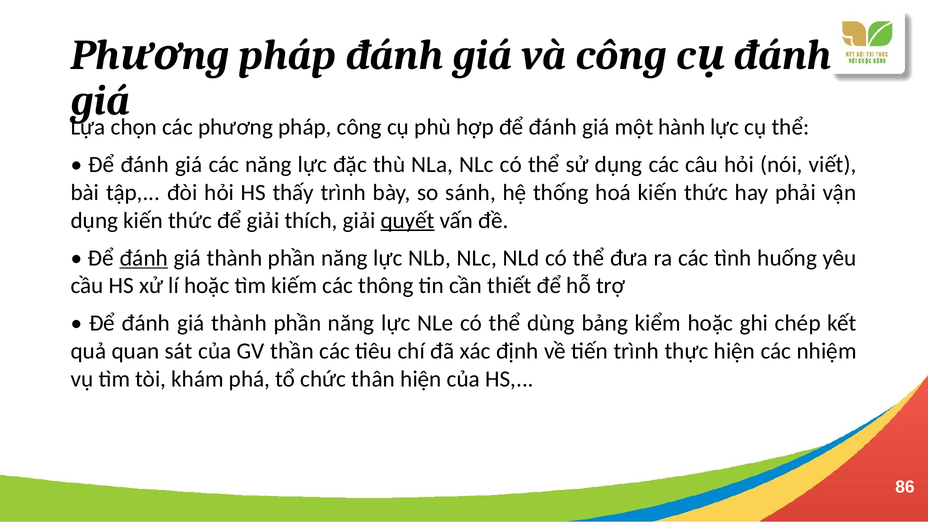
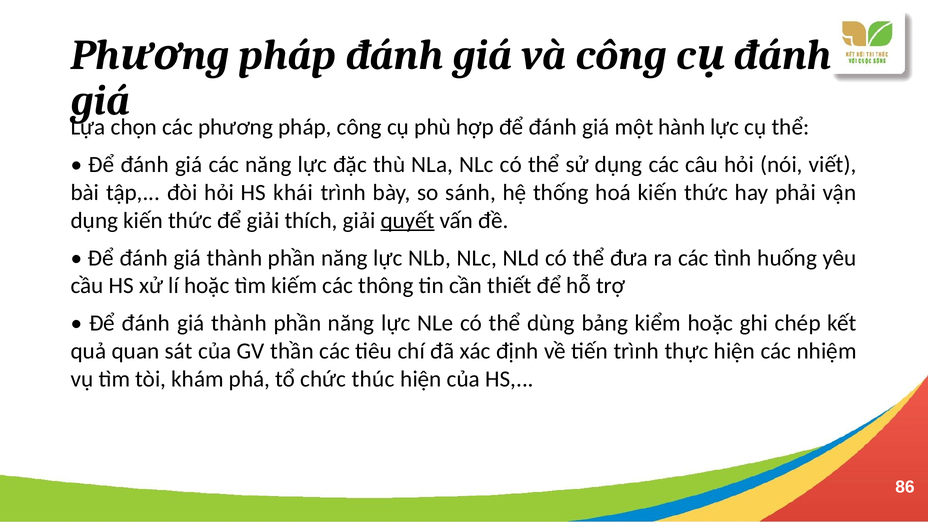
thấy: thấy -> khái (293, 193)
đánh underline: present -> none (144, 258)
thân: thân -> thúc (373, 379)
